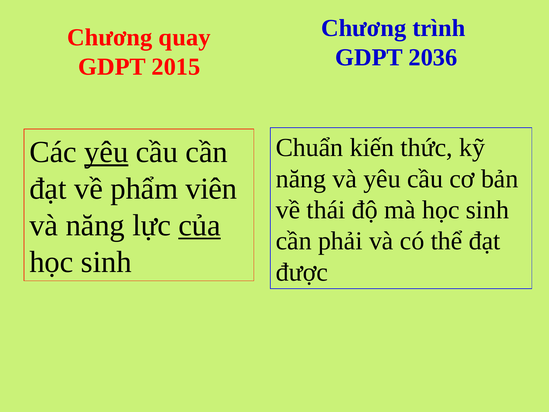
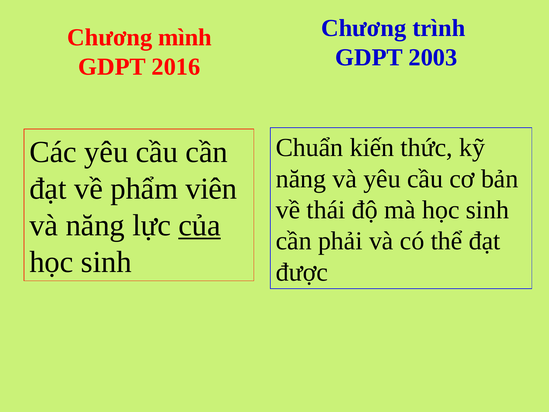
quay: quay -> mình (185, 37)
2036: 2036 -> 2003 (433, 57)
2015: 2015 -> 2016 (176, 67)
yêu underline: present -> none (106, 152)
